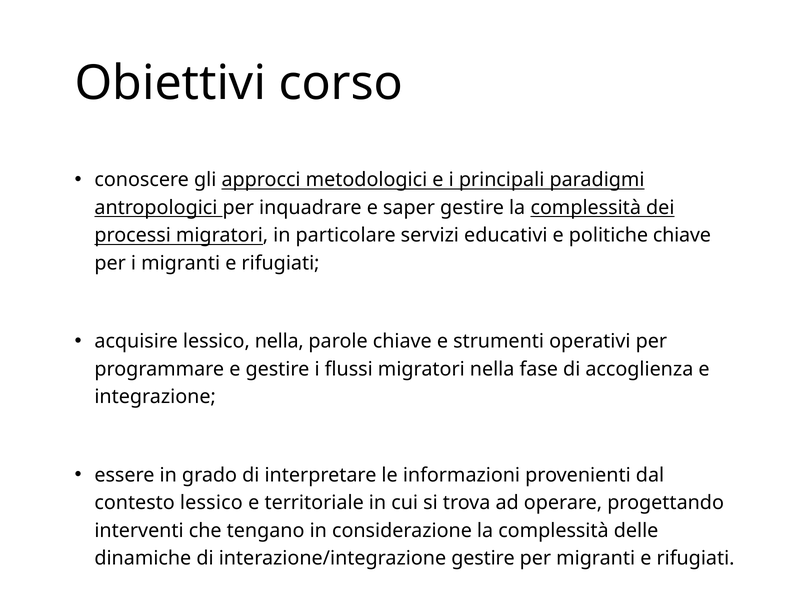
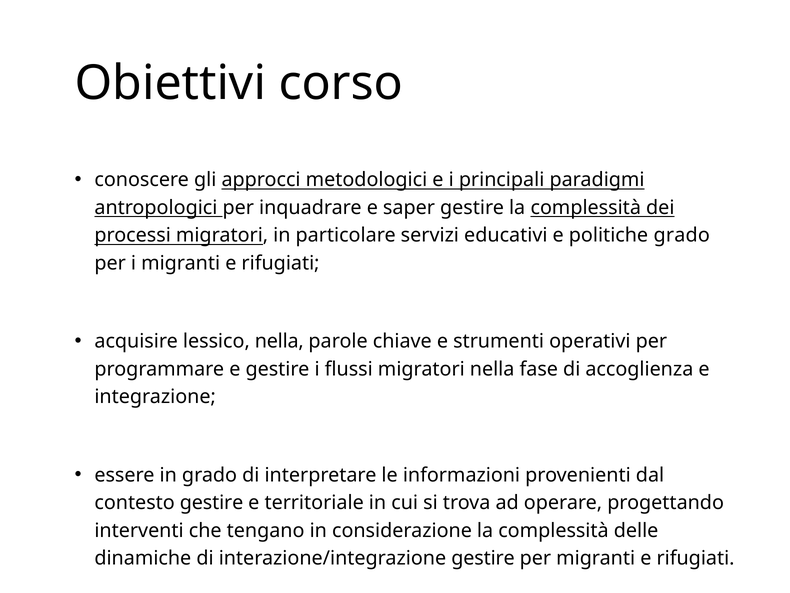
politiche chiave: chiave -> grado (682, 235)
contesto lessico: lessico -> gestire (212, 502)
